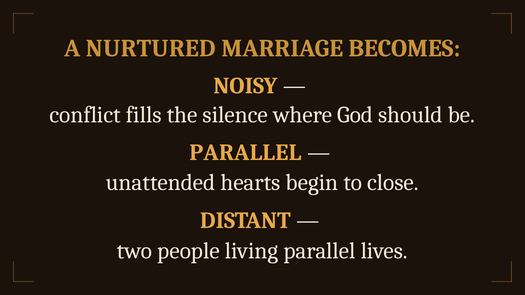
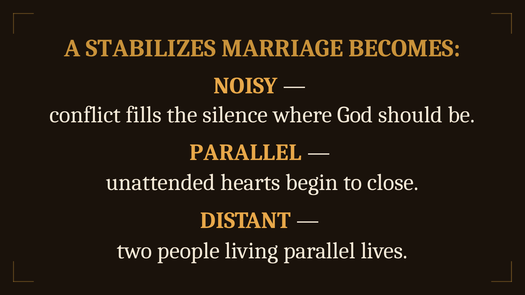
NURTURED: NURTURED -> STABILIZES (151, 48)
